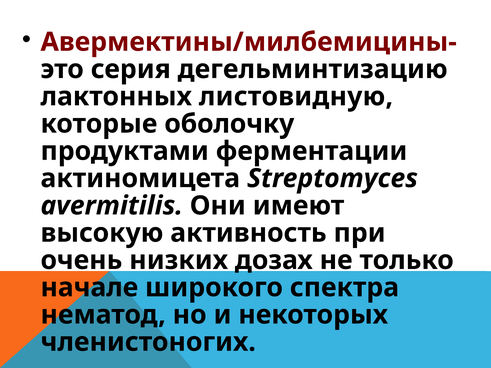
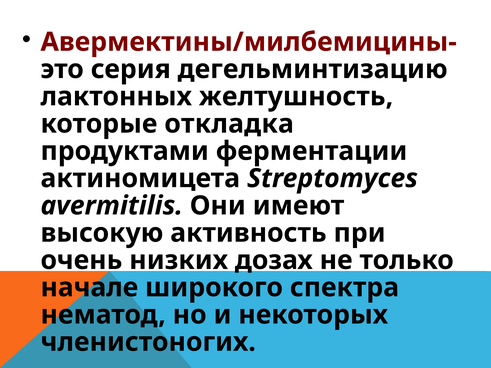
листовидную: листовидную -> желтушность (296, 97)
оболочку: оболочку -> откладка (229, 124)
